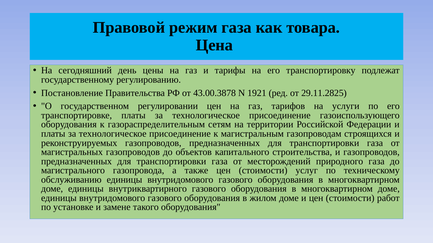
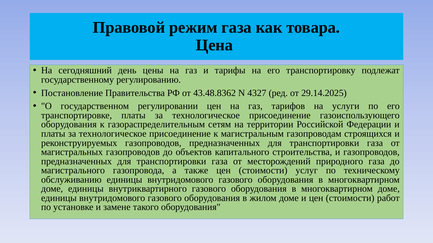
43.00.3878: 43.00.3878 -> 43.48.8362 (215, 93)
1921: 1921 -> 4327 (257, 93)
29.11.2825: 29.11.2825 -> 29.14.2025 (324, 93)
